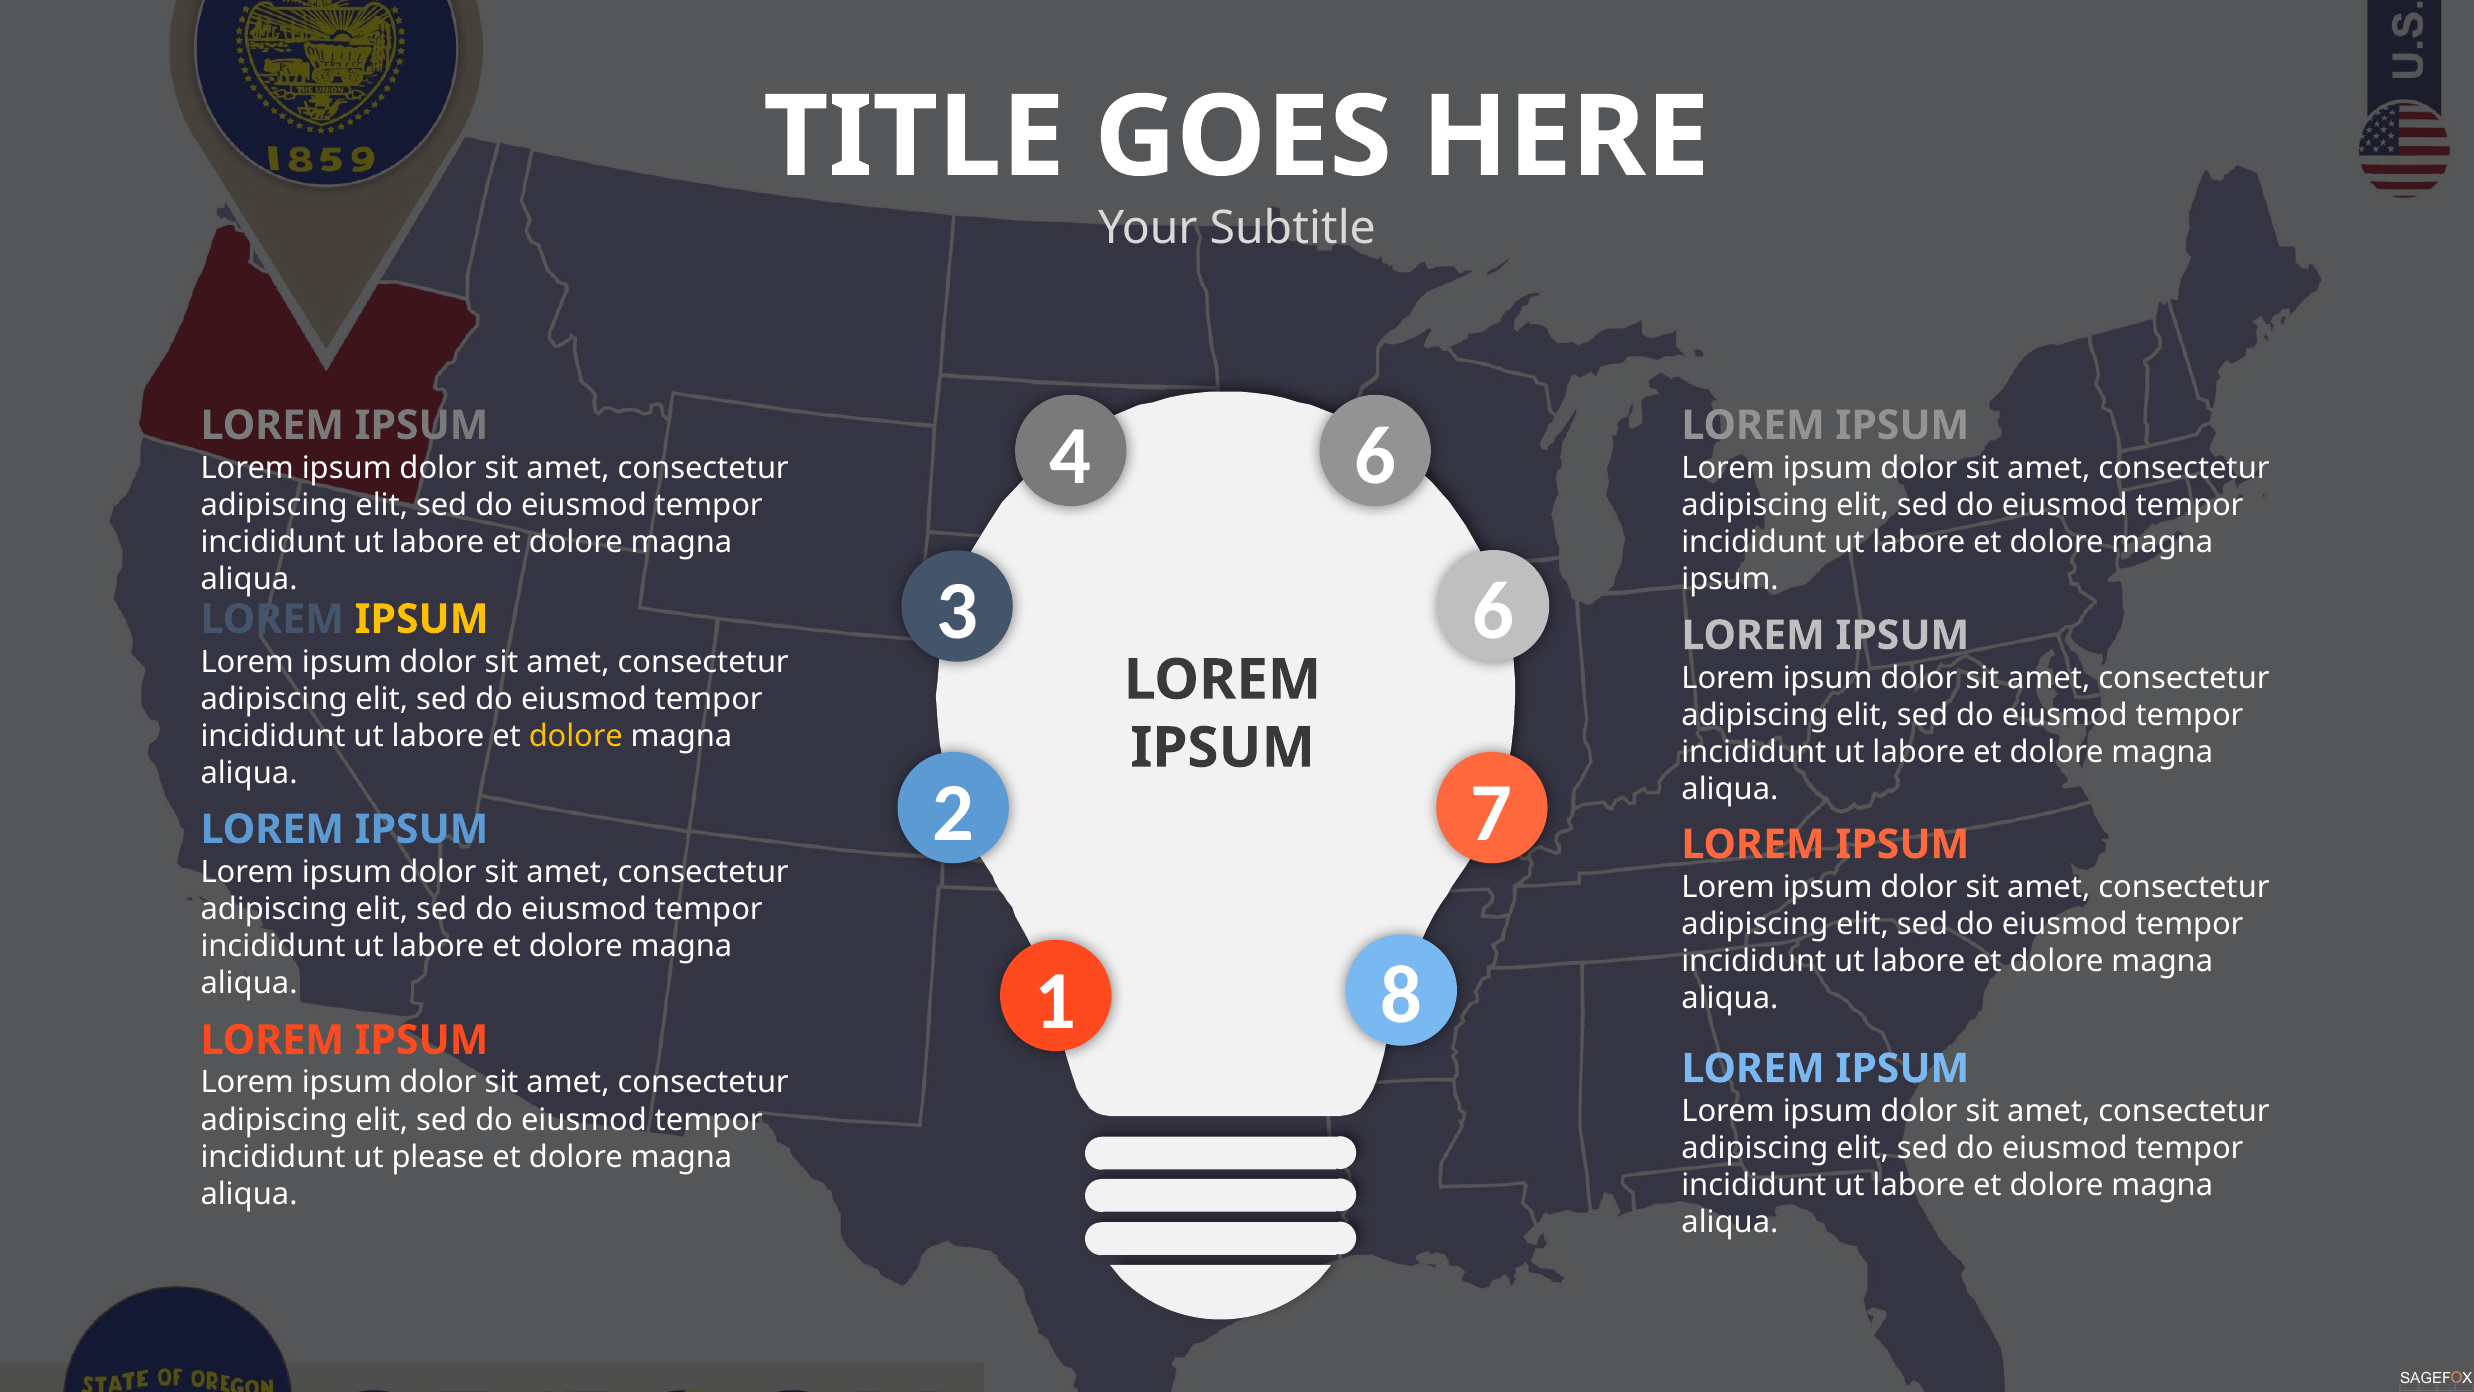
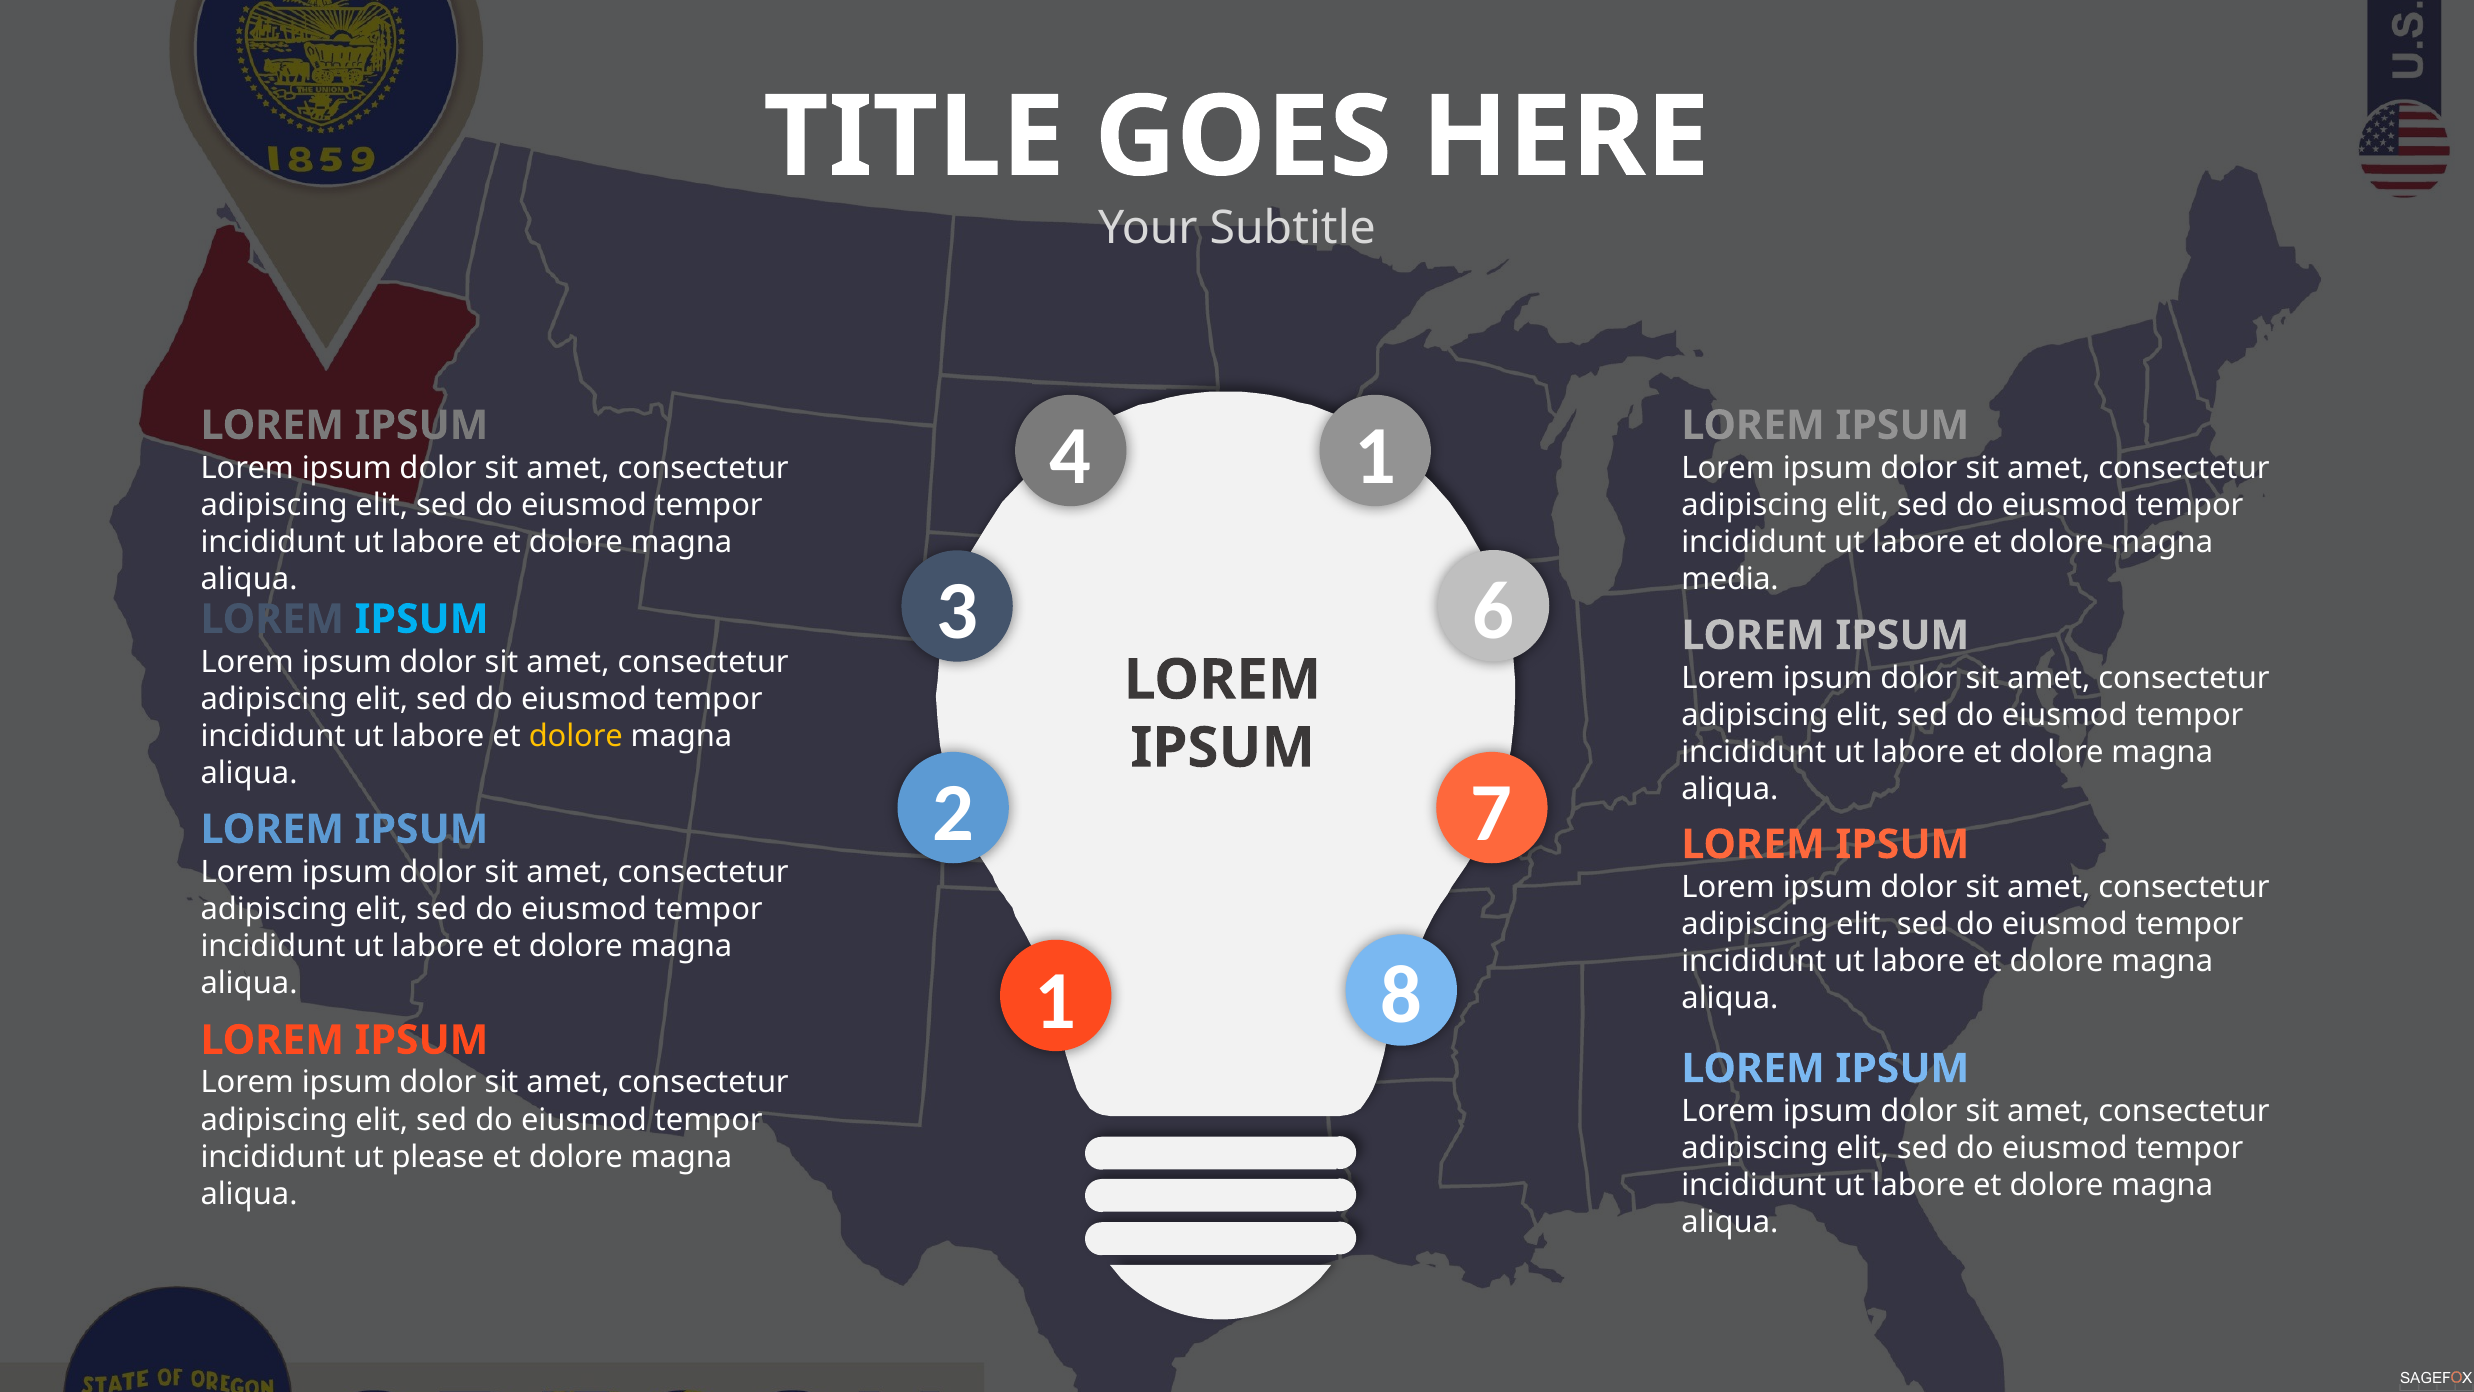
4 6: 6 -> 1 (1375, 456)
ipsum: ipsum -> media (1730, 579)
IPSUM colour: yellow -> light blue (421, 619)
